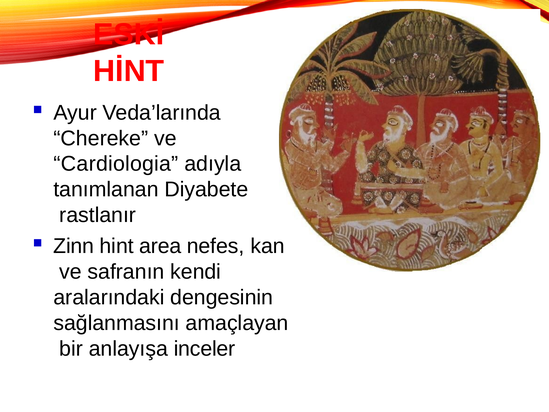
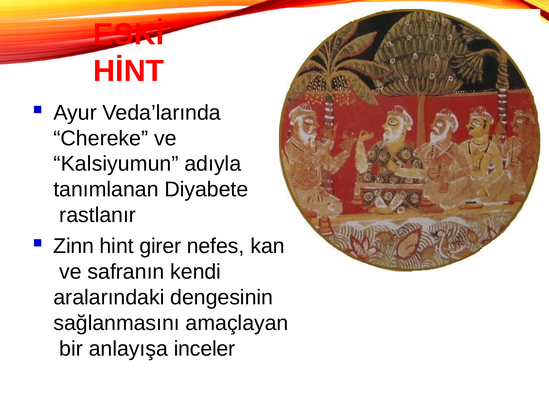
Cardiologia: Cardiologia -> Kalsiyumun (116, 164)
area: area -> girer (160, 246)
